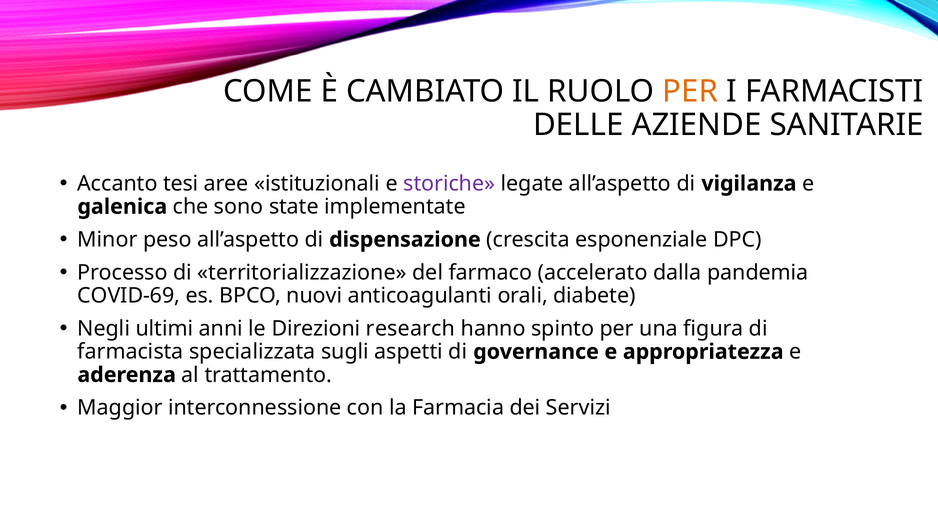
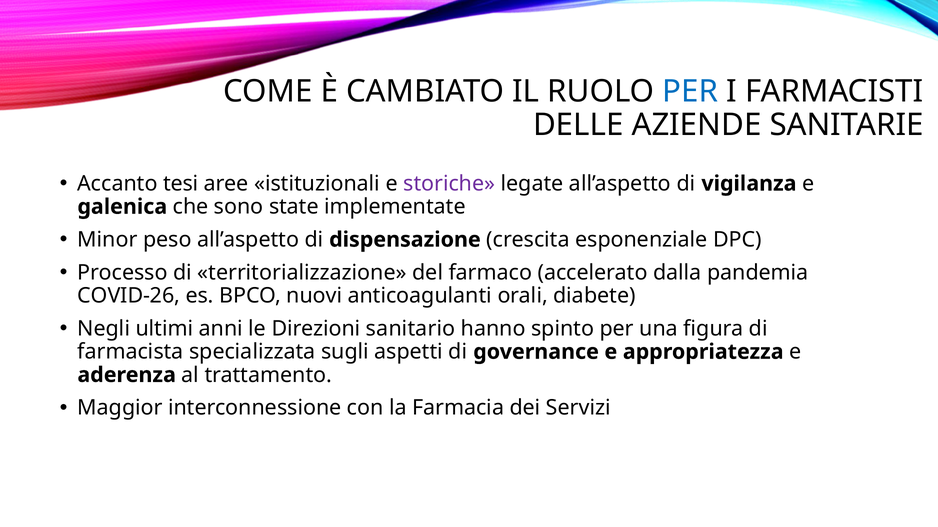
PER colour: orange -> blue (690, 91)
COVID-69: COVID-69 -> COVID-26 (129, 296)
research: research -> sanitario (411, 329)
